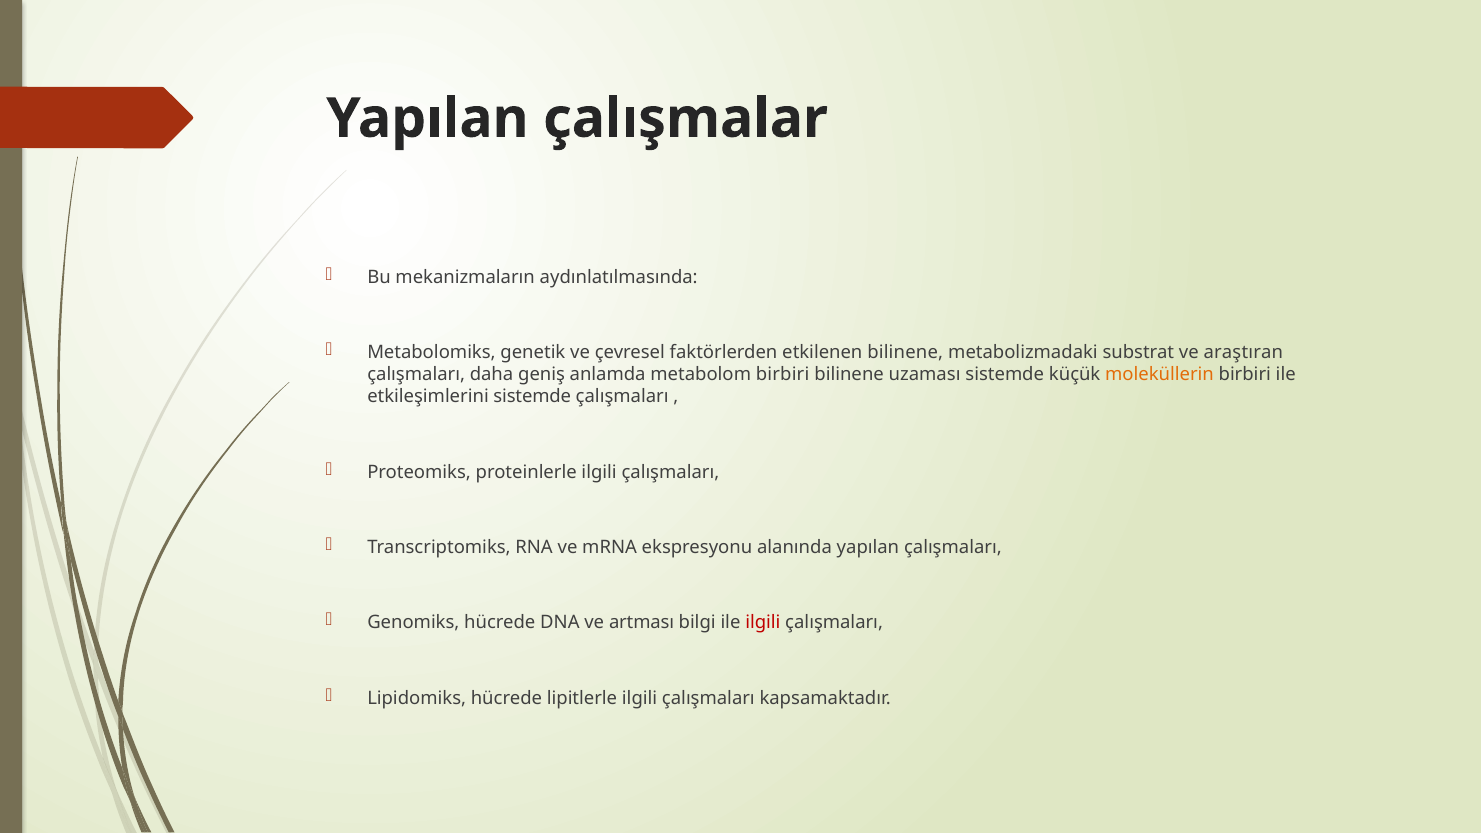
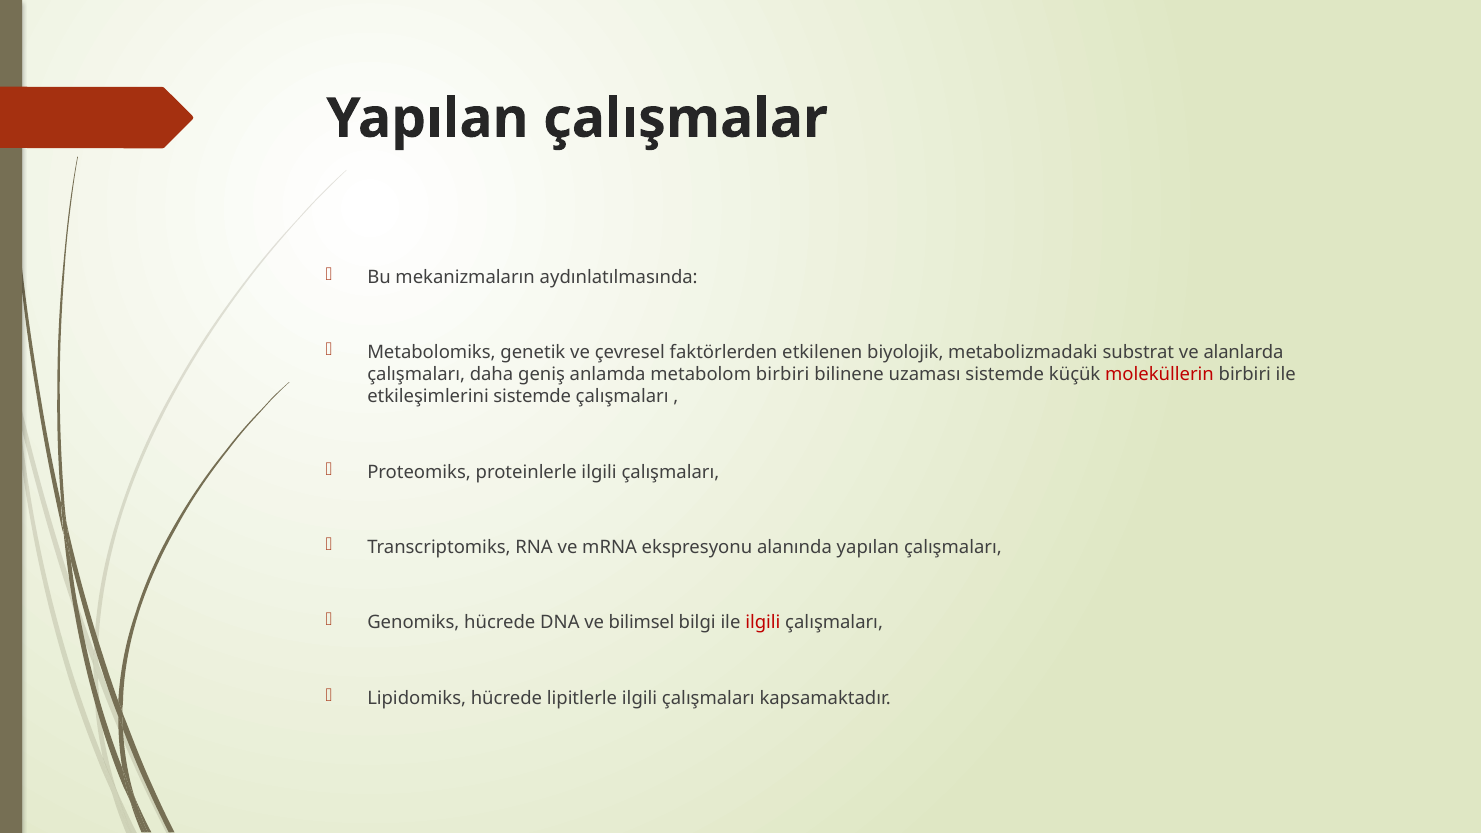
etkilenen bilinene: bilinene -> biyolojik (905, 352)
araştıran: araştıran -> alanlarda (1244, 352)
moleküllerin colour: orange -> red (1160, 375)
artması: artması -> bilimsel (642, 623)
